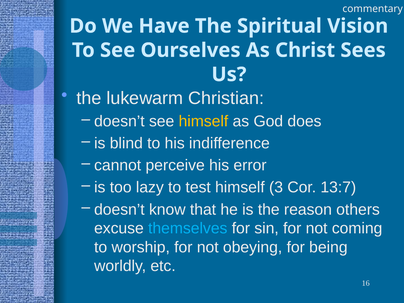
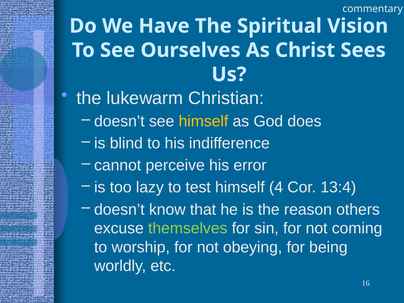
3: 3 -> 4 (276, 187)
13:7: 13:7 -> 13:4 (338, 187)
themselves colour: light blue -> light green (188, 228)
